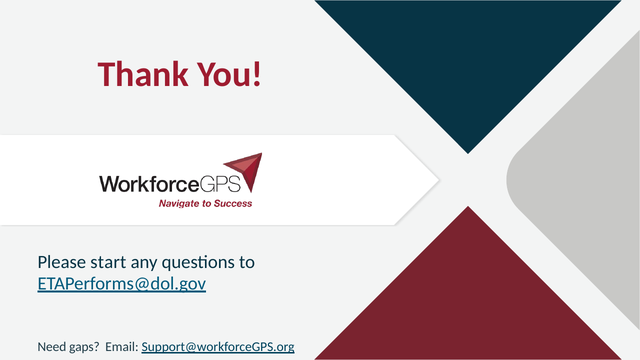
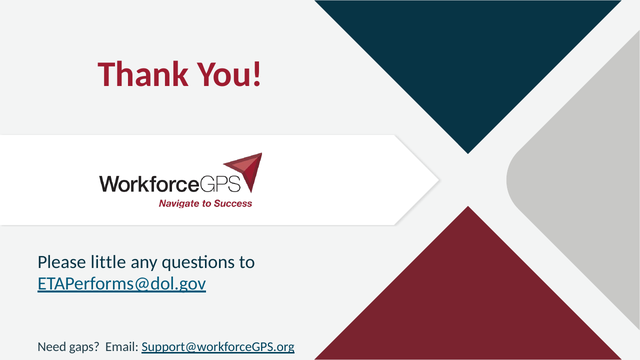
start: start -> little (108, 262)
